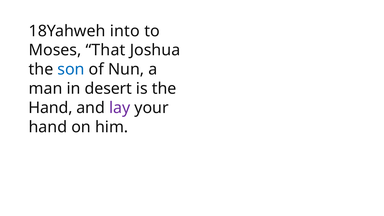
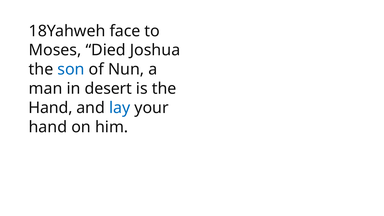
into: into -> face (125, 31)
That: That -> Died (106, 50)
lay colour: purple -> blue (120, 108)
